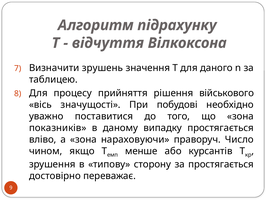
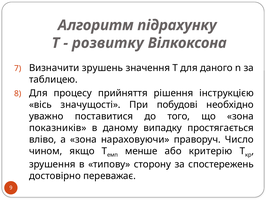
відчуття: відчуття -> розвитку (108, 43)
військового: військового -> інструкцією (227, 93)
курсантів: курсантів -> критерію (211, 151)
за простягається: простягається -> спостережень (221, 164)
